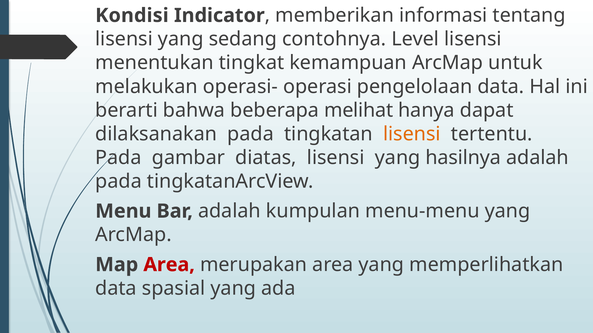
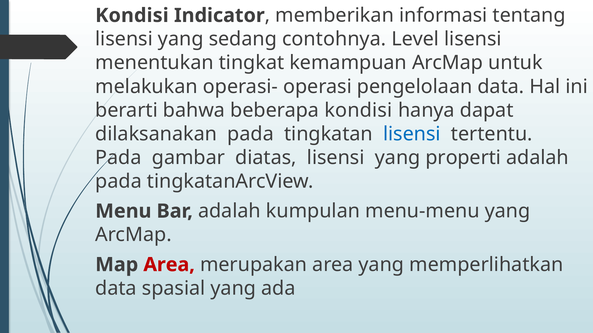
beberapa melihat: melihat -> kondisi (358, 110)
lisensi colour: orange -> blue (412, 134)
hasilnya: hasilnya -> properti (463, 158)
